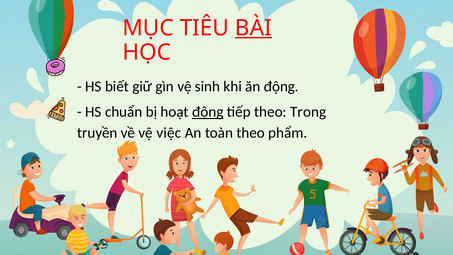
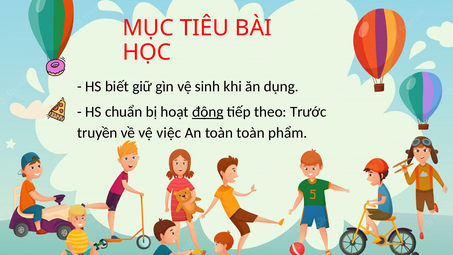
BÀI underline: present -> none (253, 28)
ăn động: động -> dụng (281, 86)
Trong: Trong -> Trước (308, 112)
toàn theo: theo -> toàn (251, 133)
